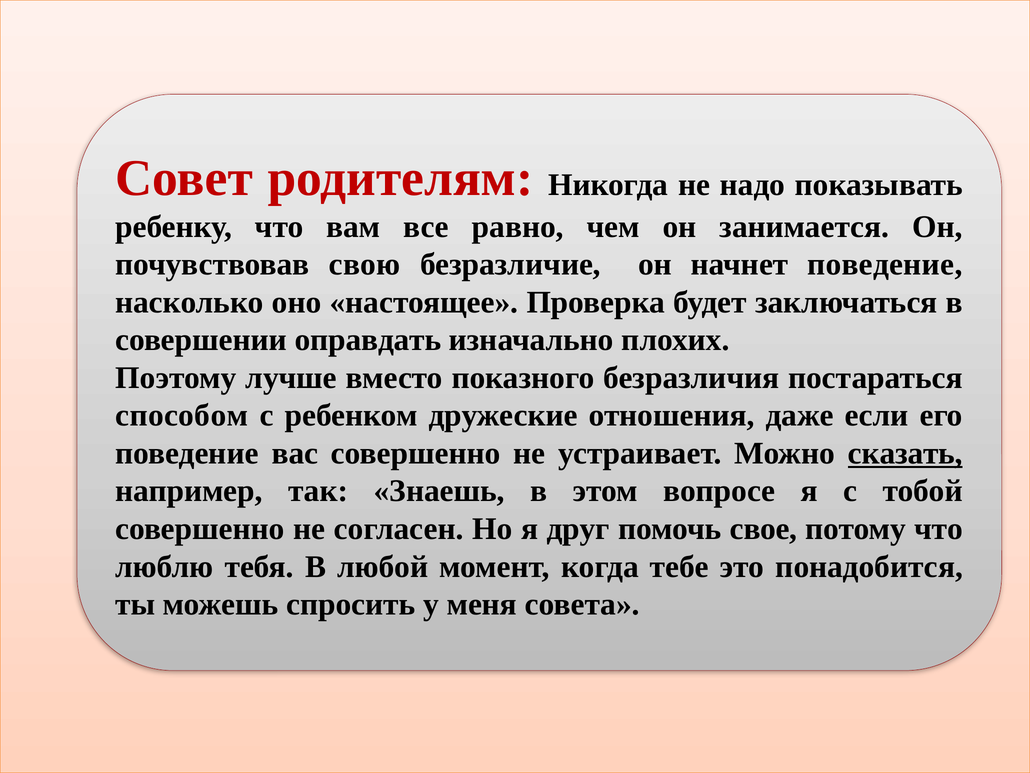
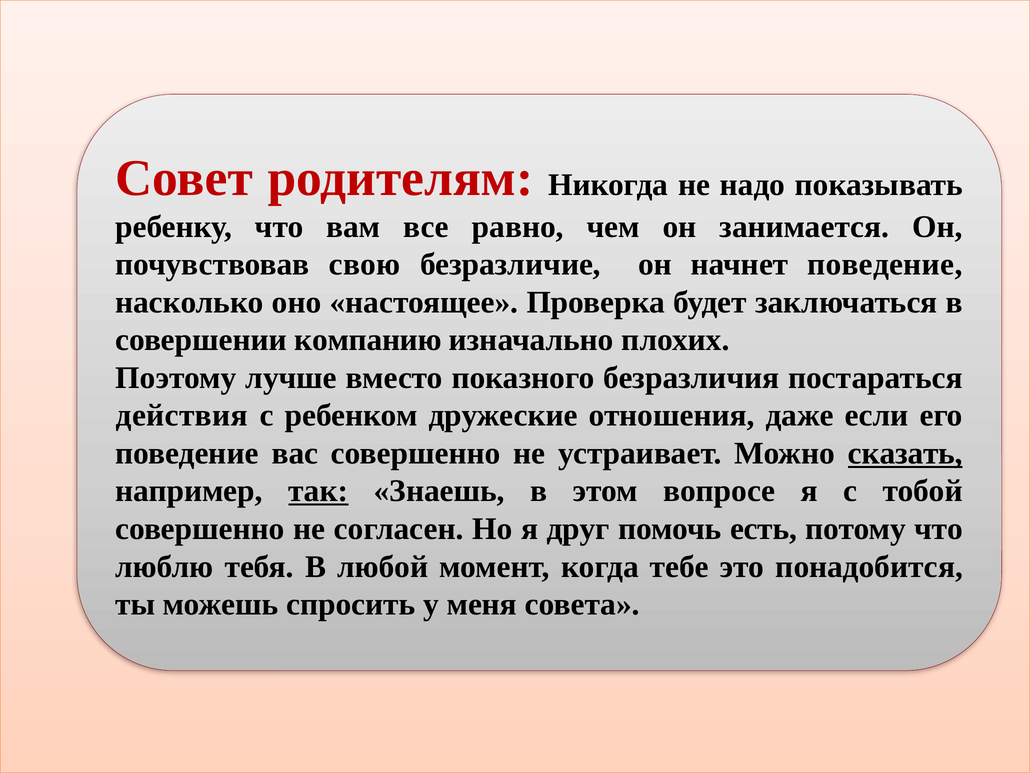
оправдать: оправдать -> компанию (368, 340)
способом: способом -> действия (182, 415)
так underline: none -> present (318, 491)
свое: свое -> есть (764, 529)
